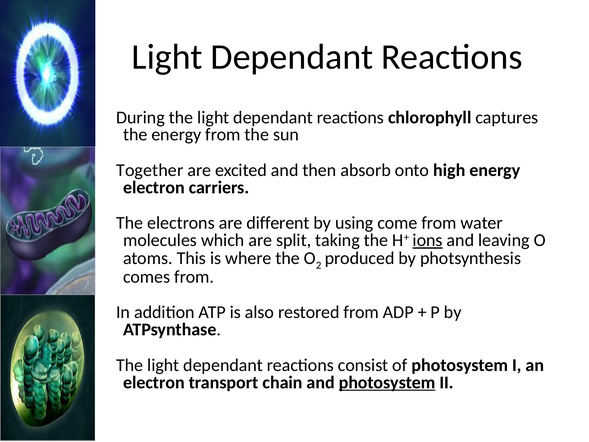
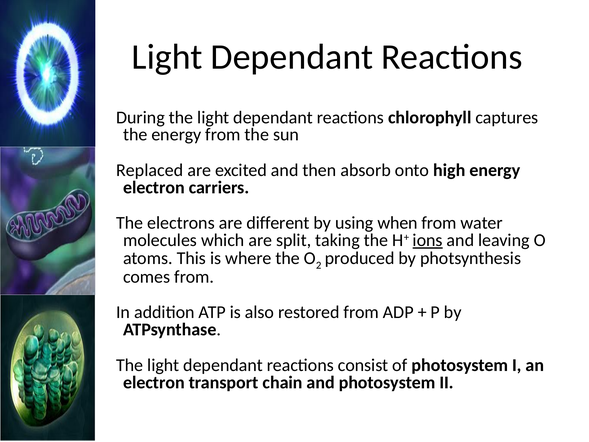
Together: Together -> Replaced (150, 170)
come: come -> when (397, 223)
photosystem underline: present -> none (387, 382)
